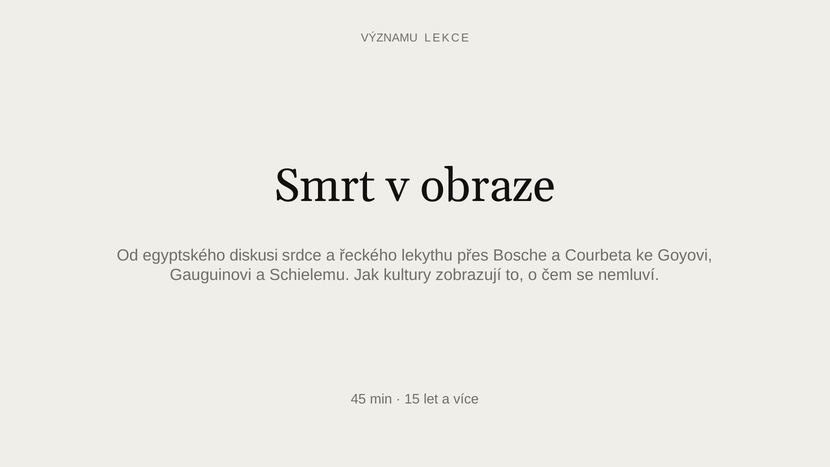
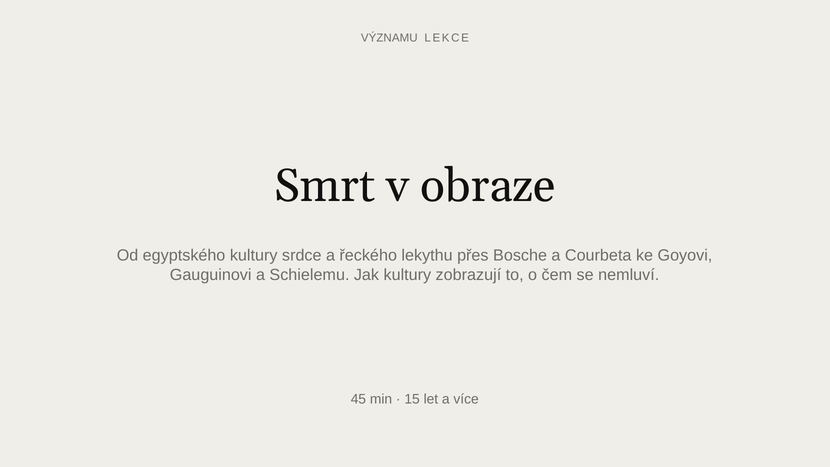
egyptského diskusi: diskusi -> kultury (254, 256)
